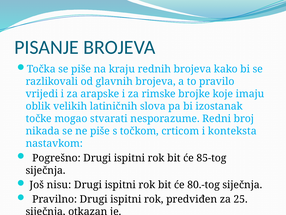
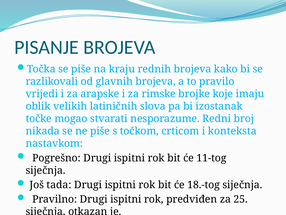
85-tog: 85-tog -> 11-tog (211, 158)
nisu: nisu -> tada (59, 184)
80.-tog: 80.-tog -> 18.-tog (204, 184)
